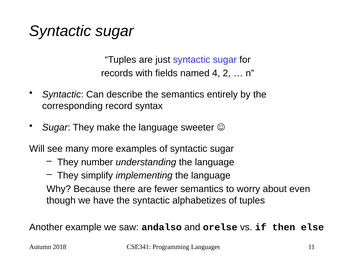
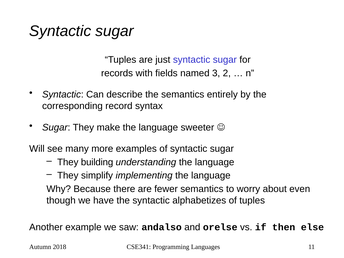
4: 4 -> 3 (216, 73)
number: number -> building (97, 162)
